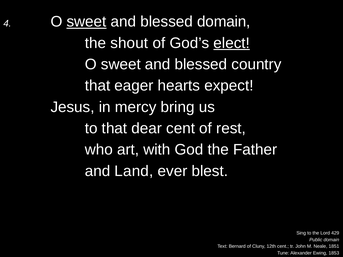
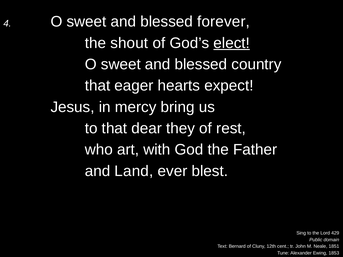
sweet underline: present -> none (87, 22)
blessed domain: domain -> forever (224, 22)
dear cent: cent -> they (181, 128)
